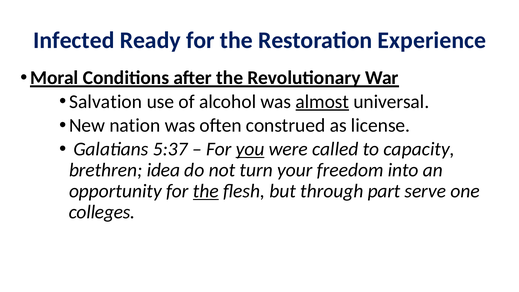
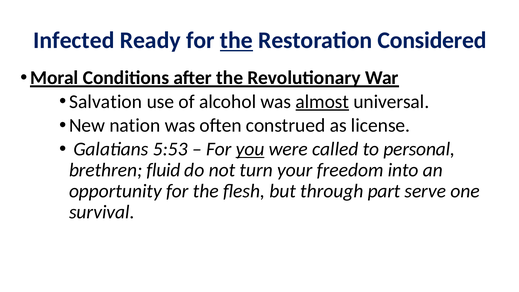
the underline: none -> present (236, 40)
Experience: Experience -> Considered (432, 40)
5:37: 5:37 -> 5:53 (170, 149)
capacity: capacity -> personal (419, 149)
idea: idea -> fluid (163, 170)
the underline: present -> none (206, 191)
colleges: colleges -> survival (102, 212)
